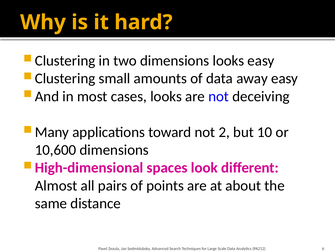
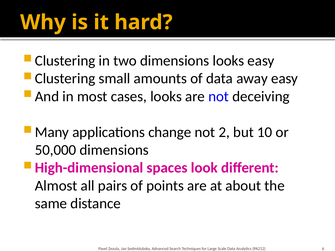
toward: toward -> change (170, 132)
10,600: 10,600 -> 50,000 (56, 150)
